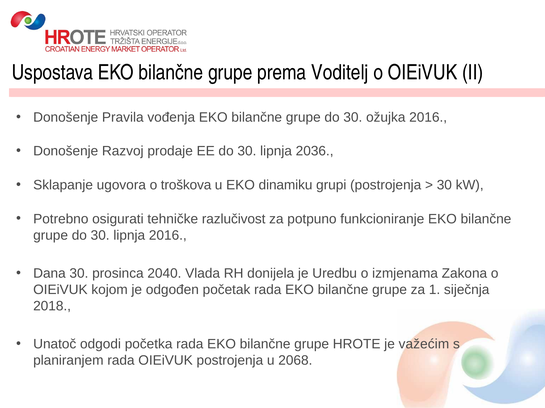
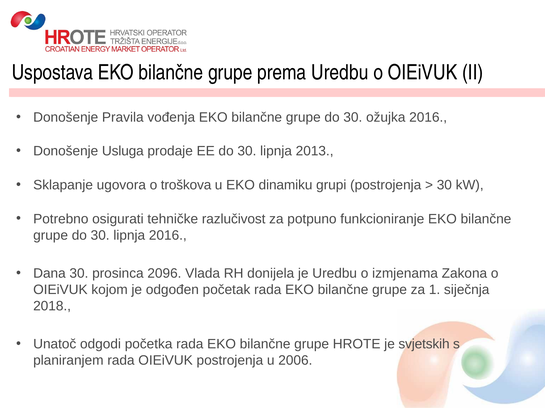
prema Voditelj: Voditelj -> Uredbu (340, 73)
Razvoj: Razvoj -> Usluga (123, 151)
2036: 2036 -> 2013 (315, 151)
2040: 2040 -> 2096 (164, 274)
važećim: važećim -> svjetskih (424, 345)
2068: 2068 -> 2006 (295, 361)
